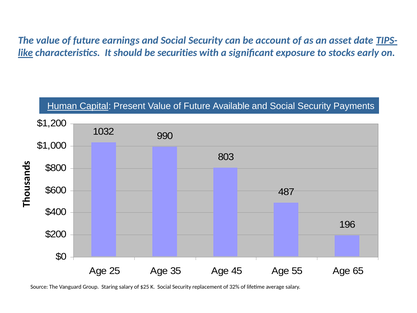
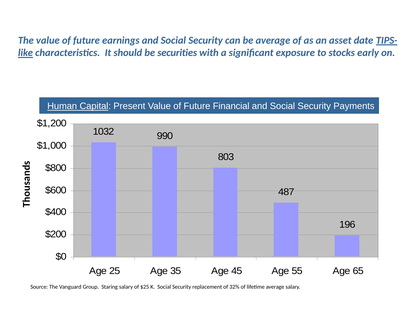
be account: account -> average (273, 40)
Available: Available -> Financial (231, 106)
